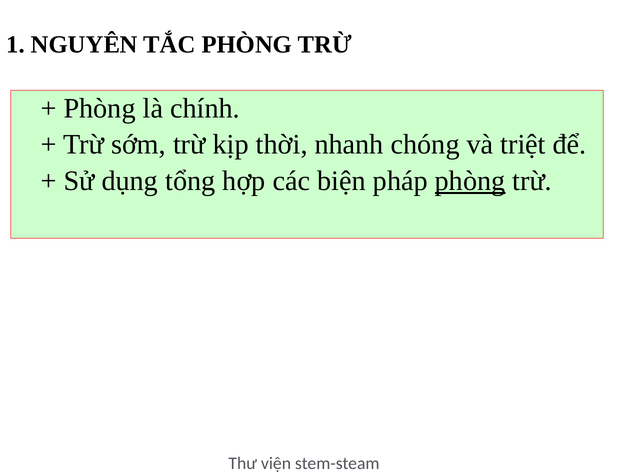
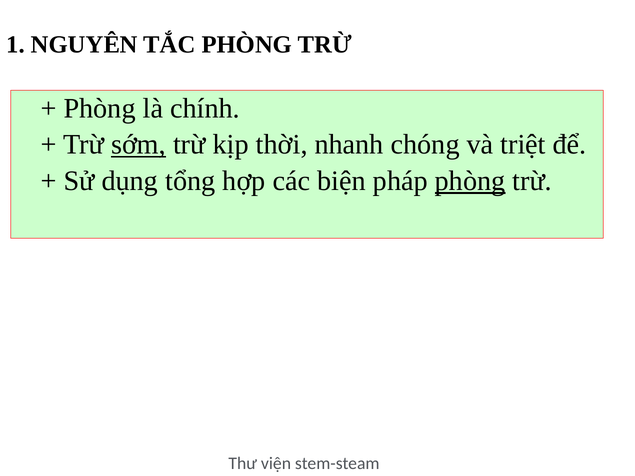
sớm underline: none -> present (139, 145)
